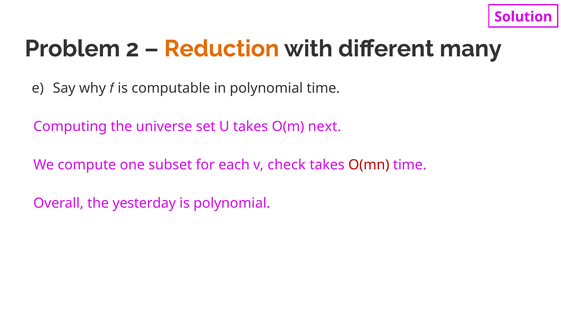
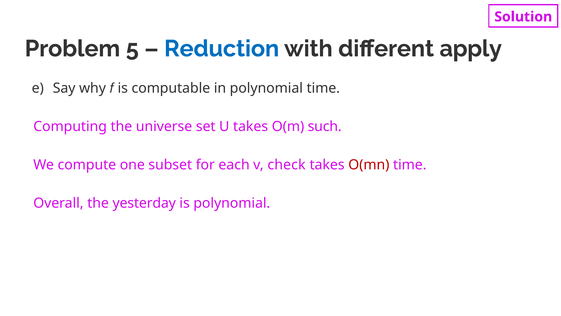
2: 2 -> 5 (132, 49)
Reduction colour: orange -> blue (222, 49)
many: many -> apply (471, 49)
next: next -> such (325, 126)
